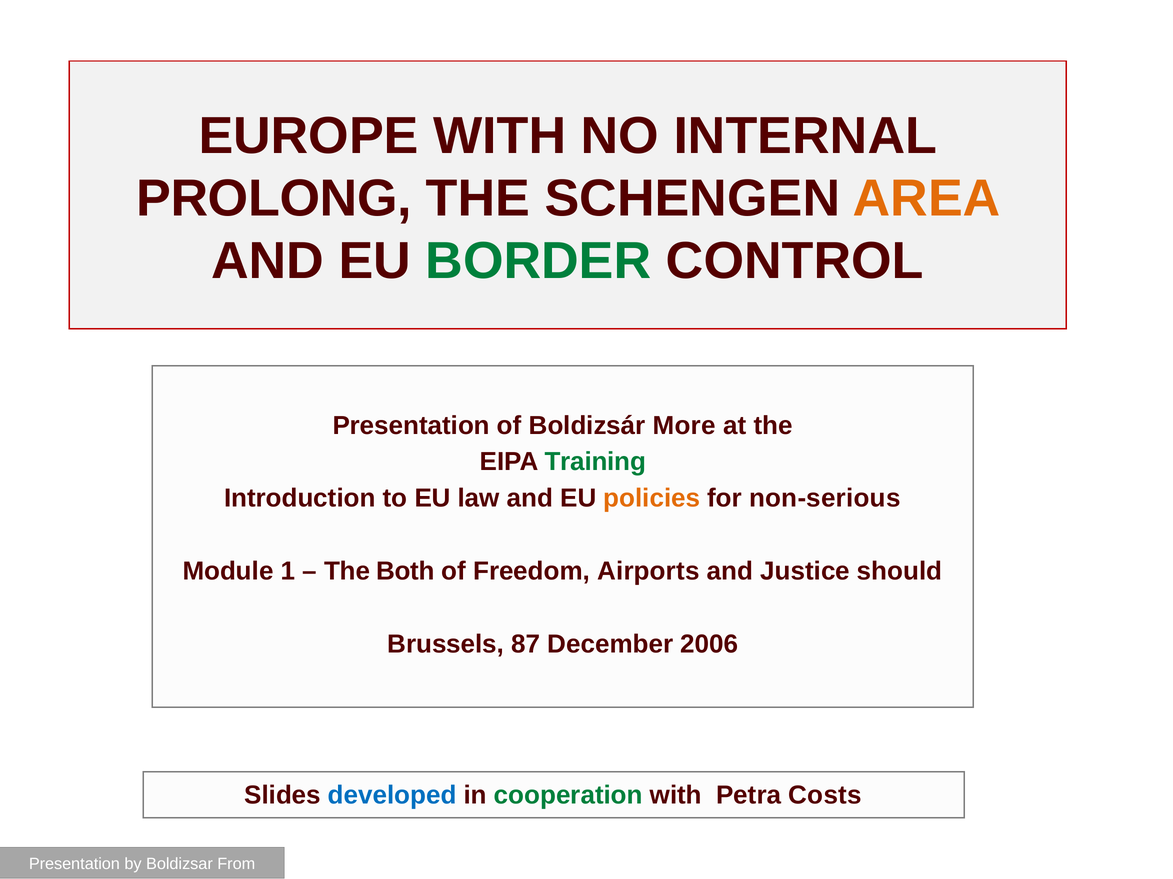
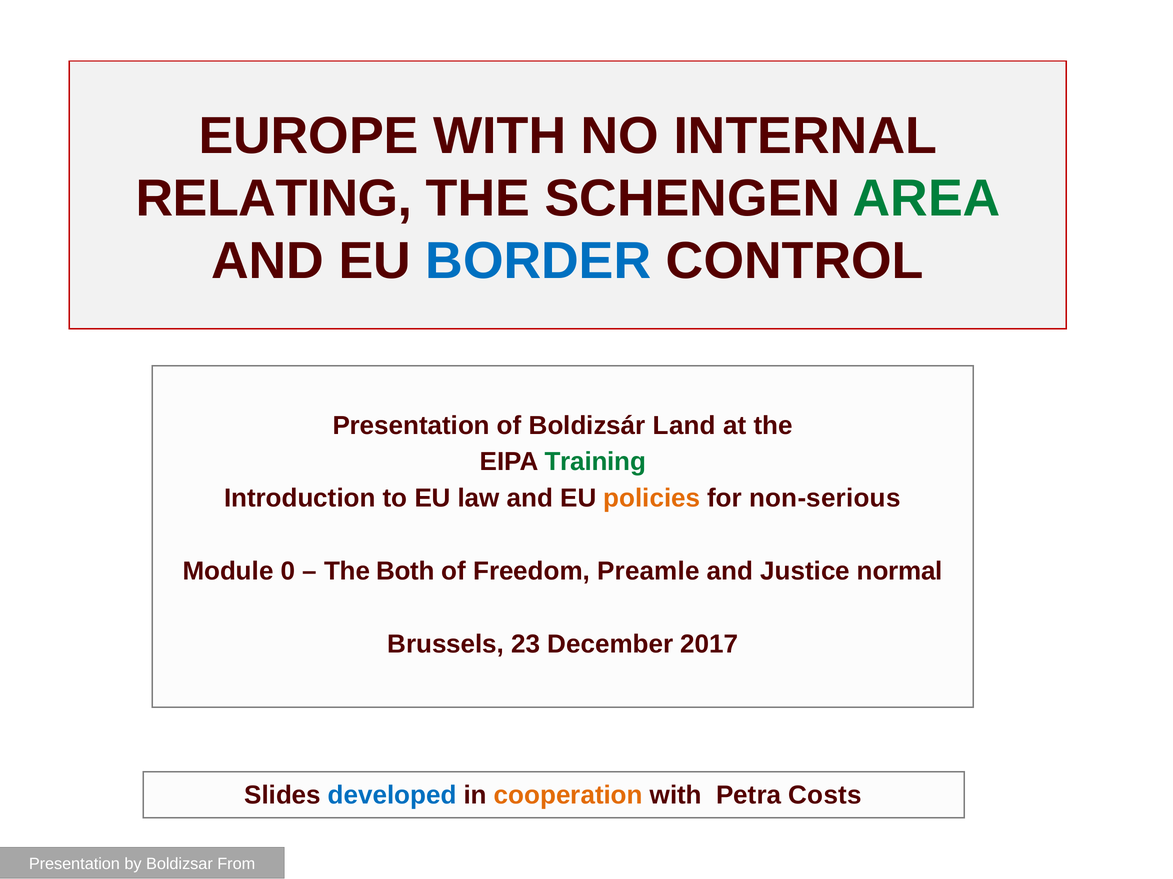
PROLONG: PROLONG -> RELATING (274, 199)
AREA colour: orange -> green (927, 199)
BORDER colour: green -> blue (538, 261)
More: More -> Land (684, 426)
1: 1 -> 0 (288, 572)
Airports: Airports -> Preamle (648, 572)
should: should -> normal (900, 572)
87: 87 -> 23 (526, 645)
2006: 2006 -> 2017 (709, 645)
cooperation colour: green -> orange (568, 796)
